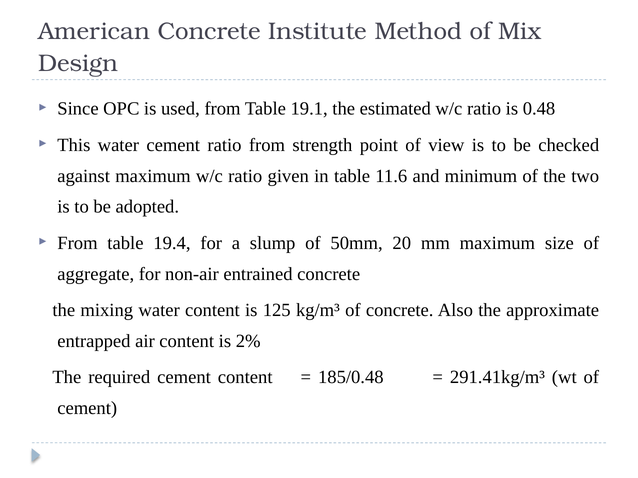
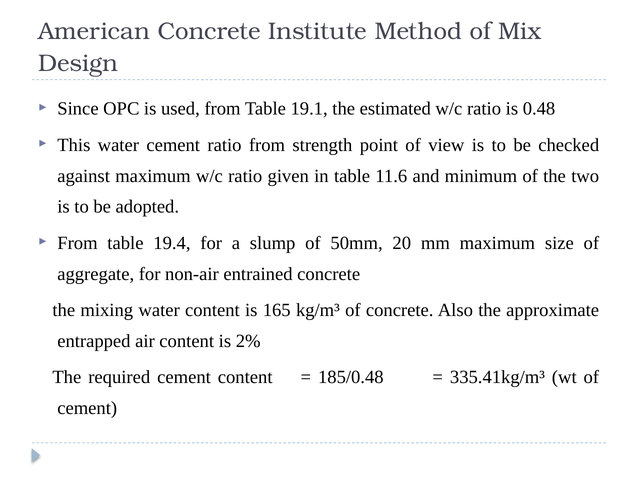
125: 125 -> 165 (277, 310)
291.41kg/m³: 291.41kg/m³ -> 335.41kg/m³ (497, 378)
